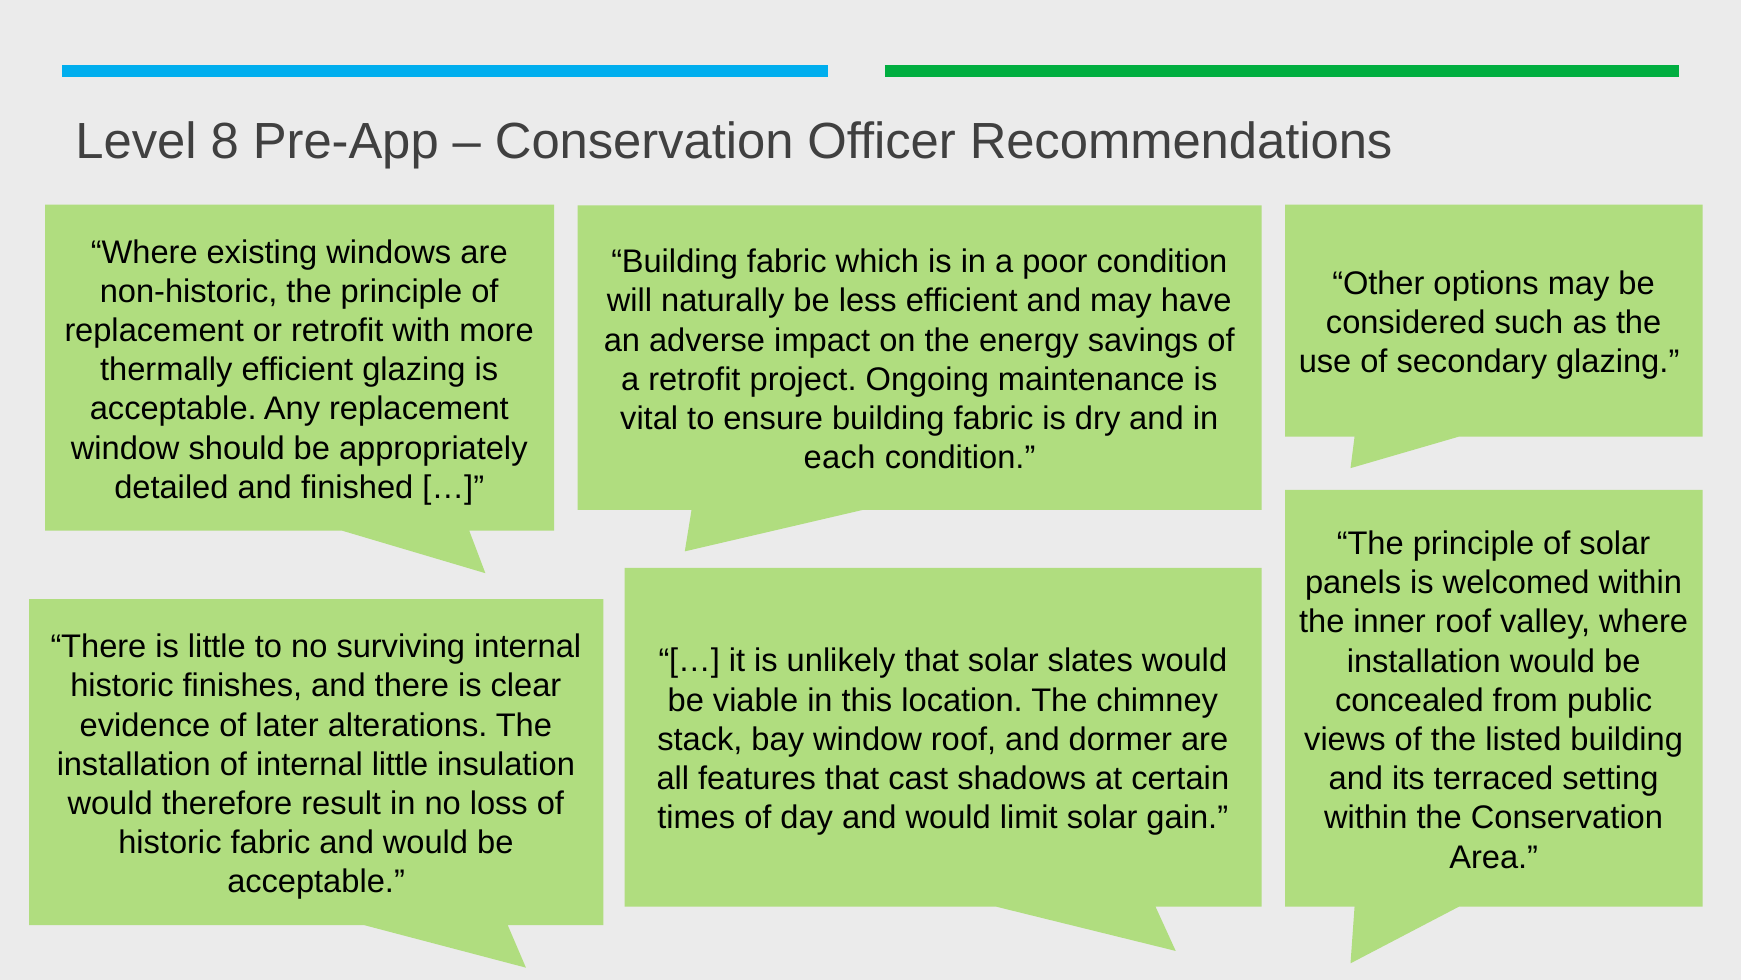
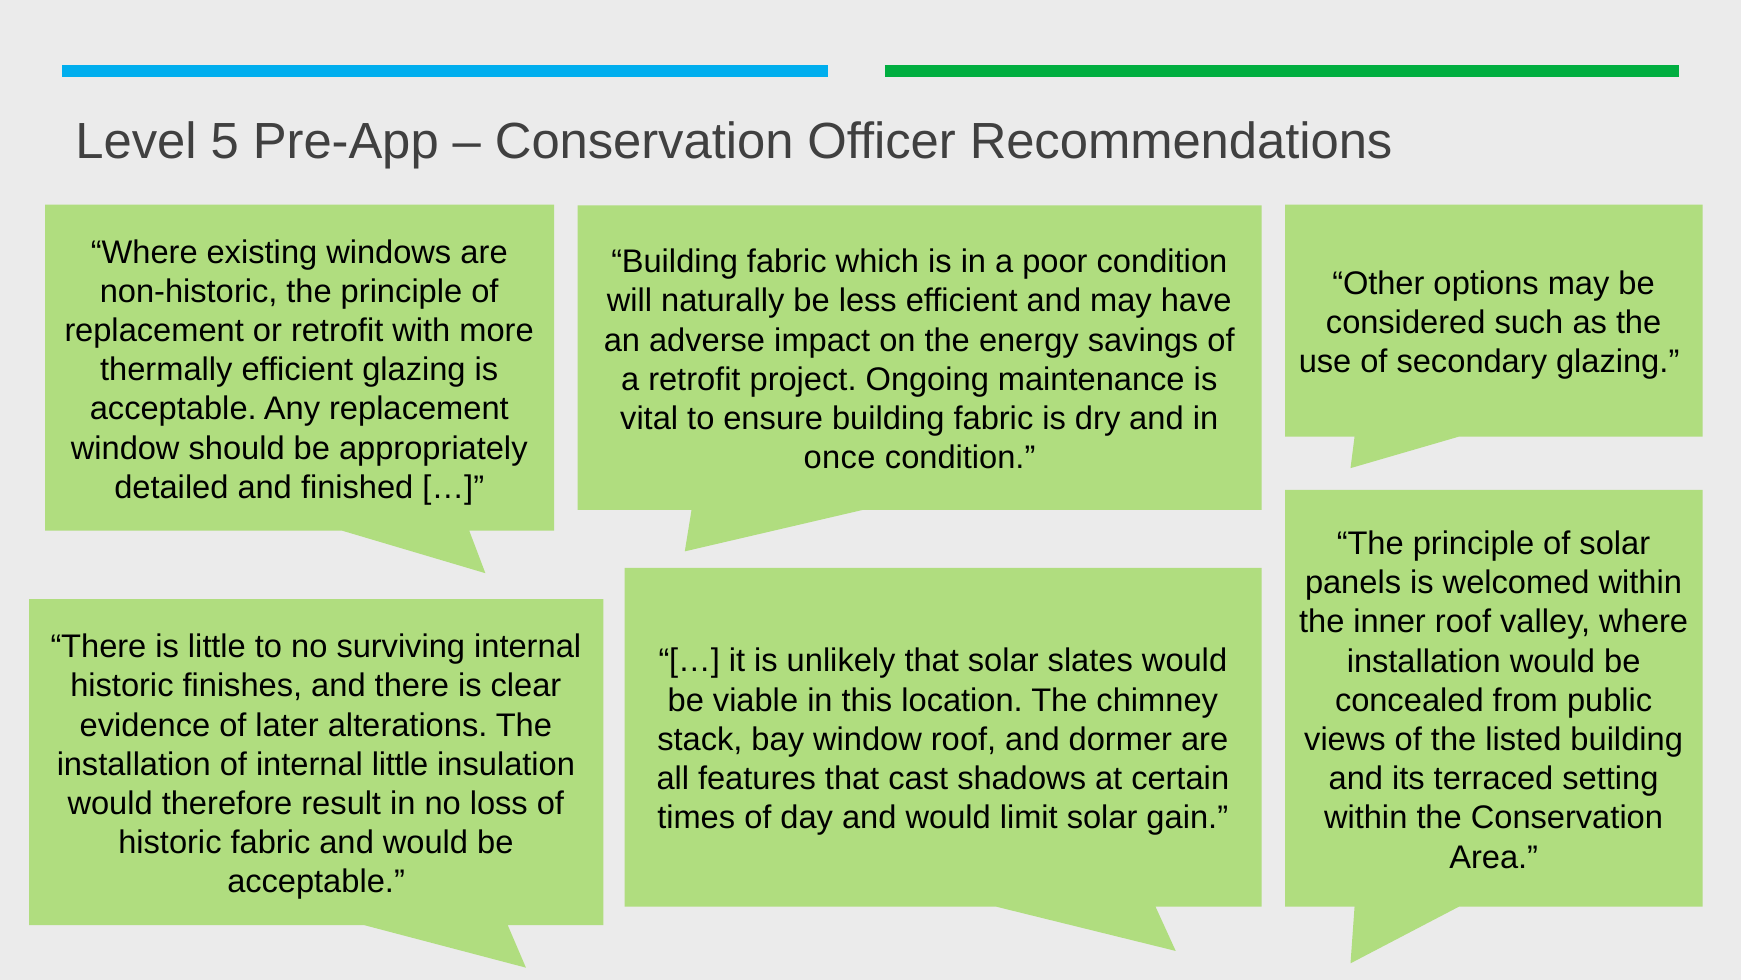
8: 8 -> 5 (225, 141)
each: each -> once (840, 458)
